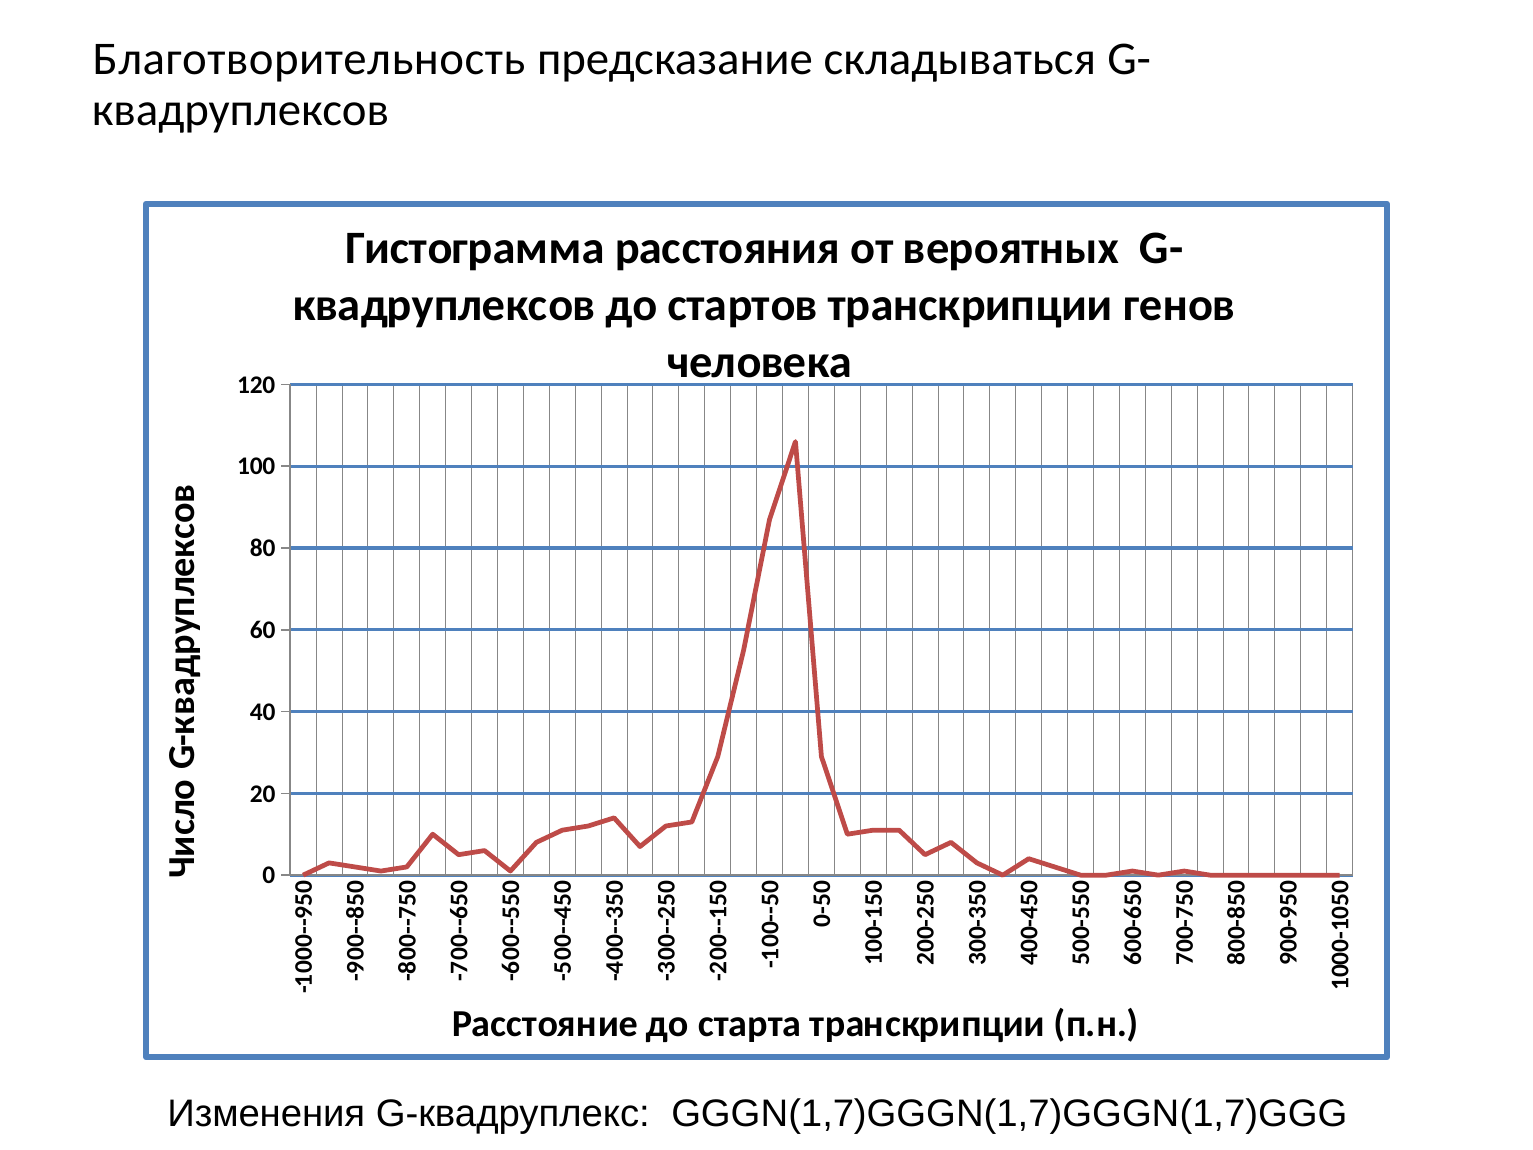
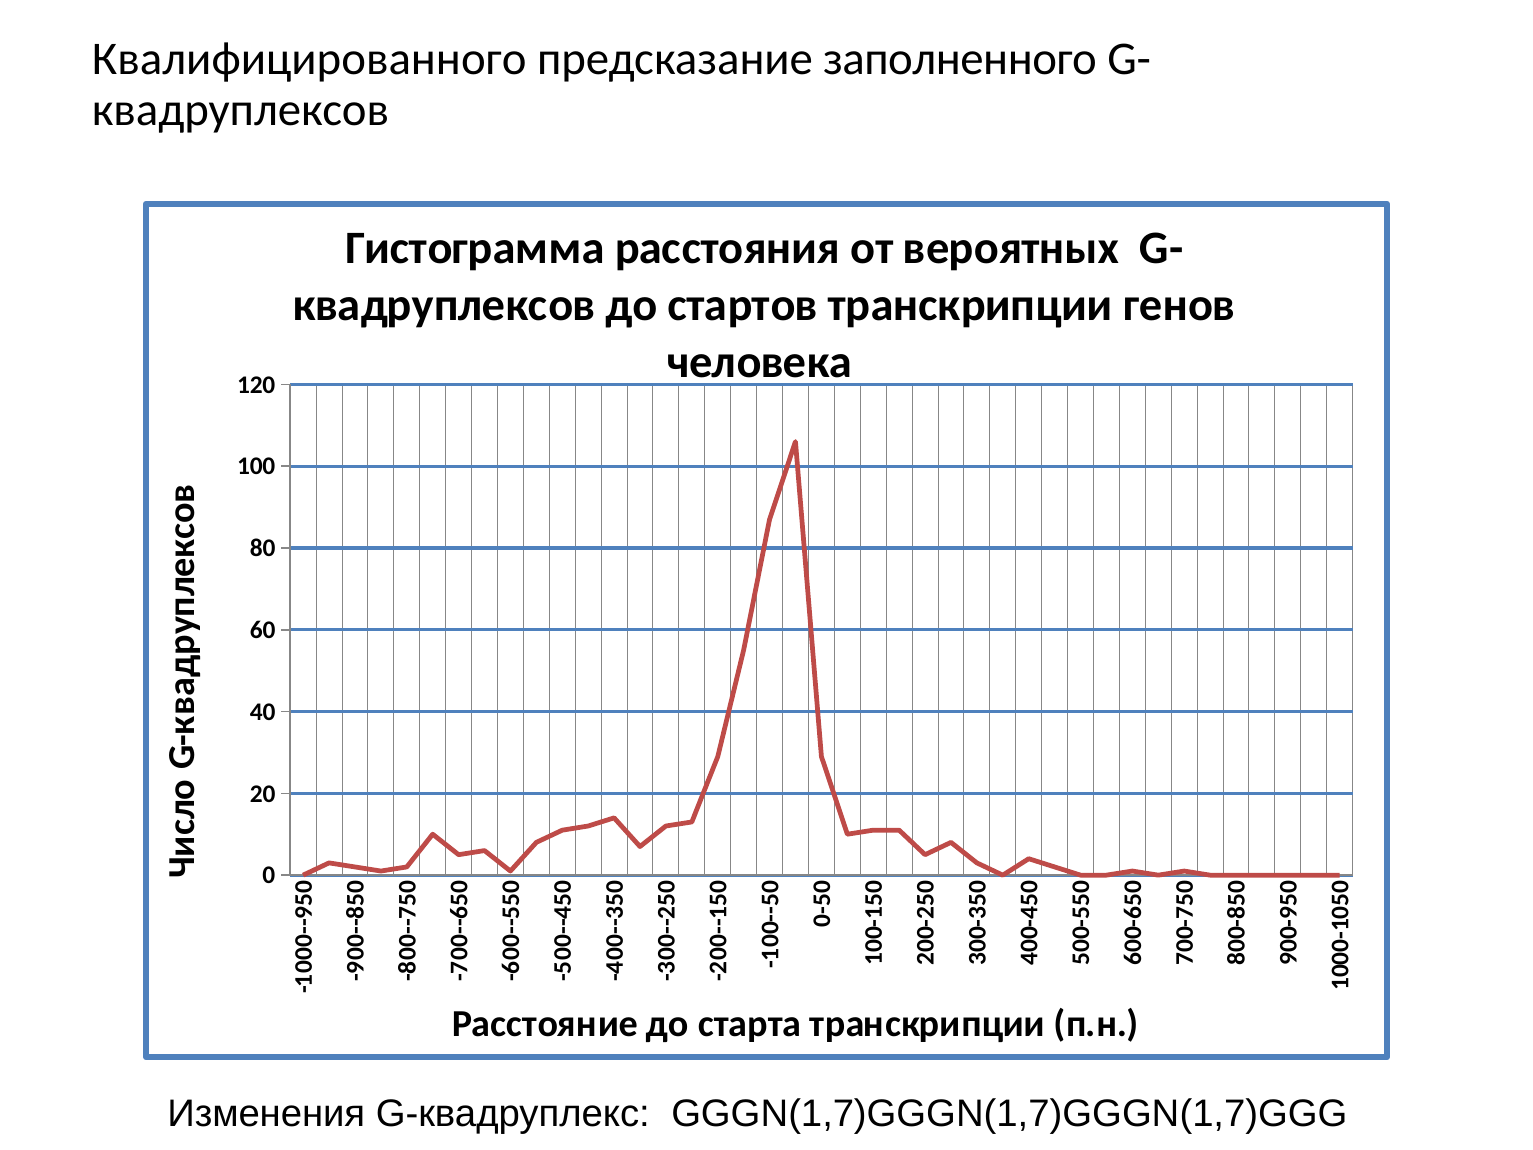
Благотворительность: Благотворительность -> Квалифицированного (309, 59)
складываться: складываться -> заполненного (960, 59)
